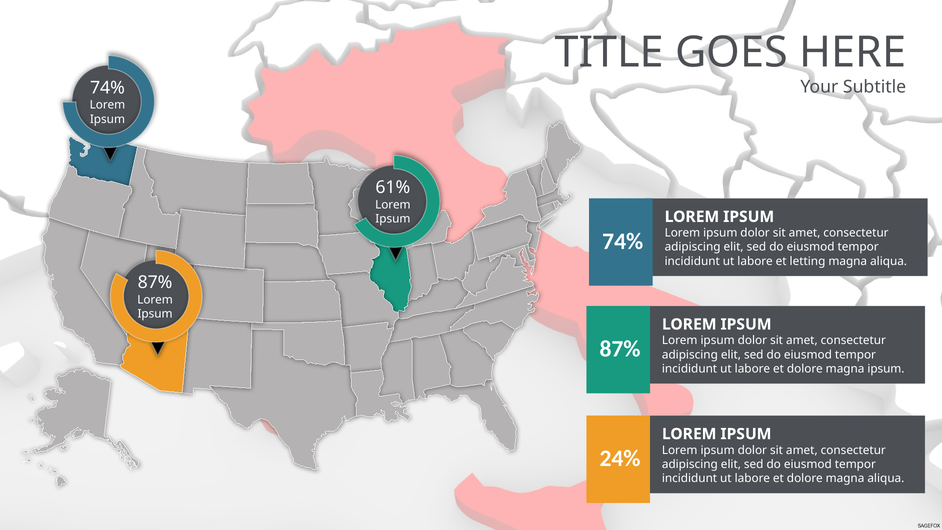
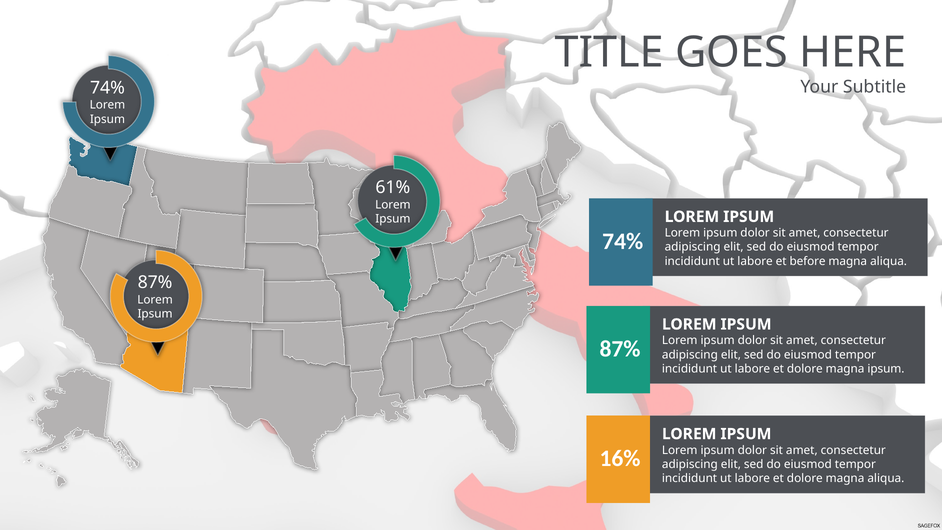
letting: letting -> before (808, 261)
24%: 24% -> 16% (620, 458)
